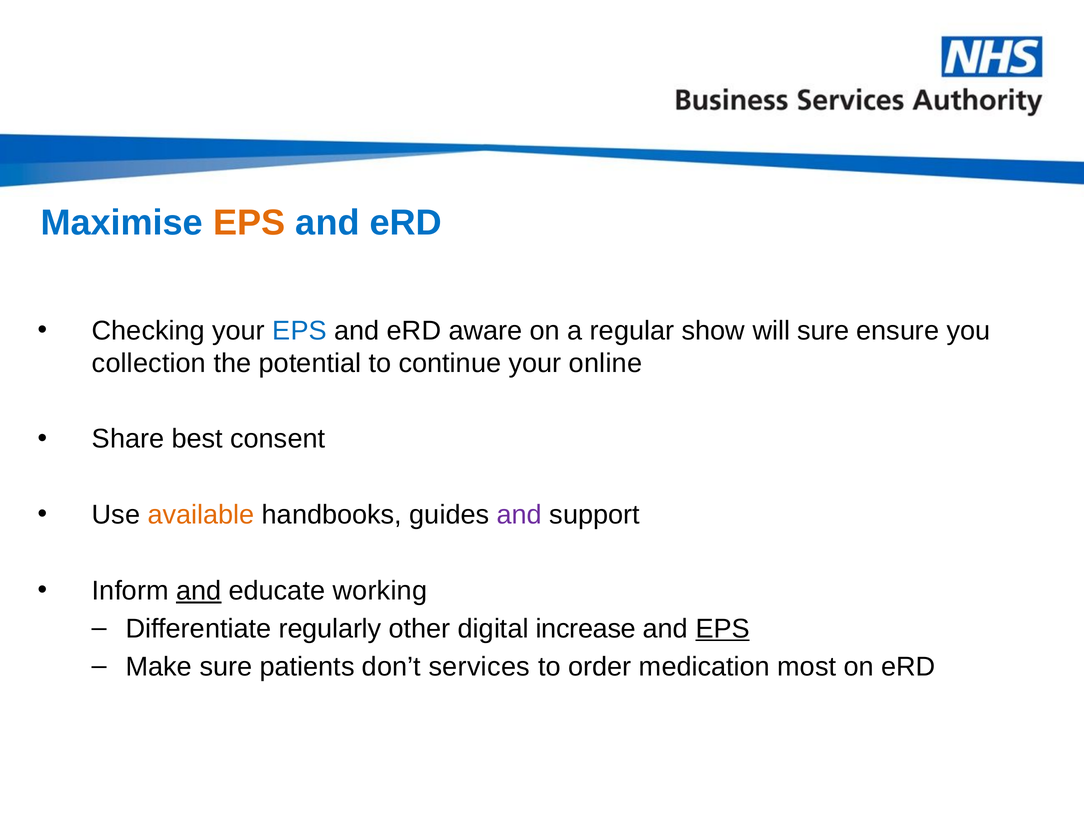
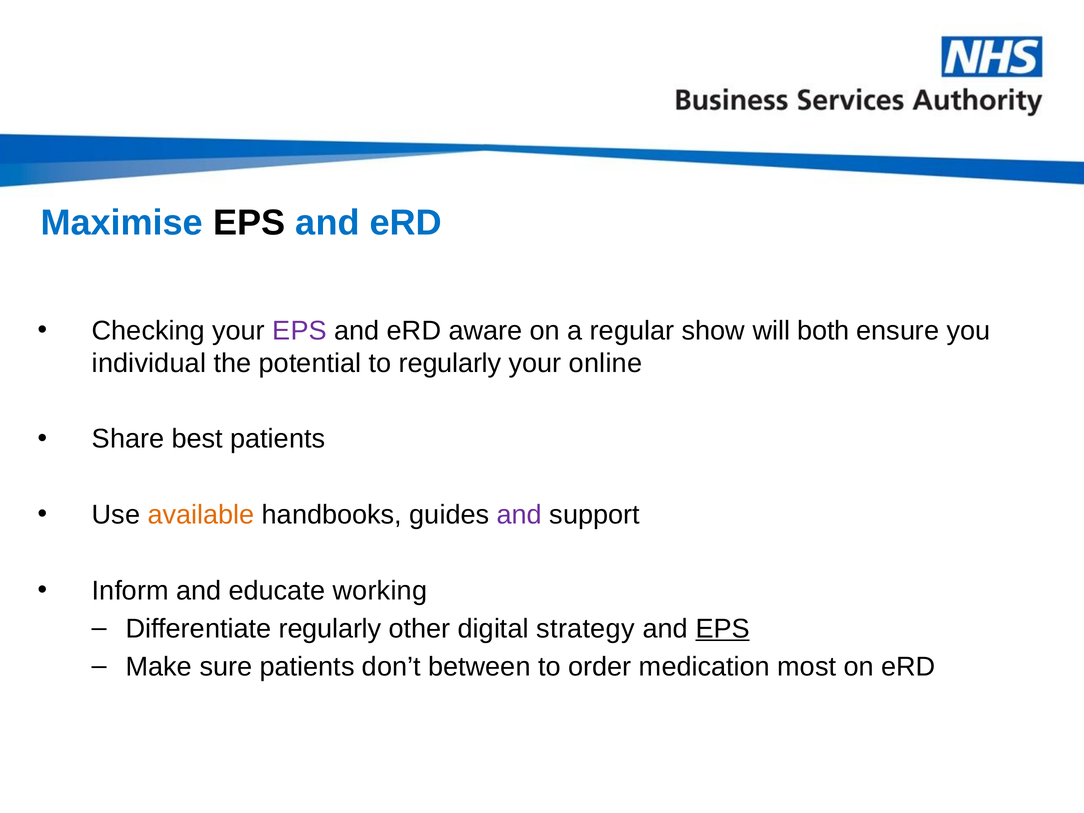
EPS colour: orange -> black (249, 223)
EPS colour: blue -> purple (300, 331)
will sure: sure -> both (823, 331)
collection: collection -> individual (149, 363)
to continue: continue -> regularly (450, 363)
best consent: consent -> patients (278, 439)
and underline: present -> none (199, 591)
increase: increase -> strategy (586, 629)
services: services -> between (479, 667)
